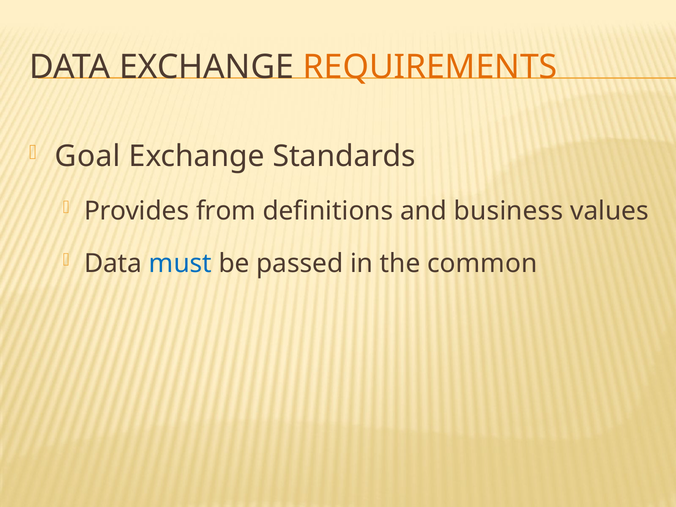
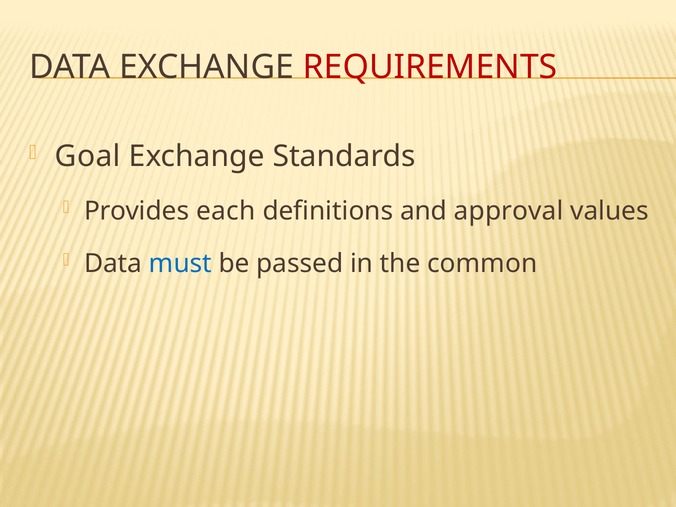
REQUIREMENTS colour: orange -> red (430, 67)
from: from -> each (226, 211)
business: business -> approval (509, 211)
